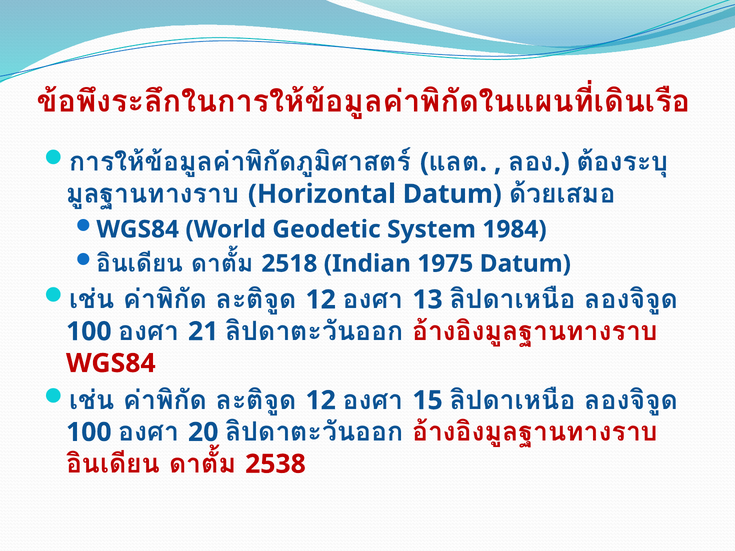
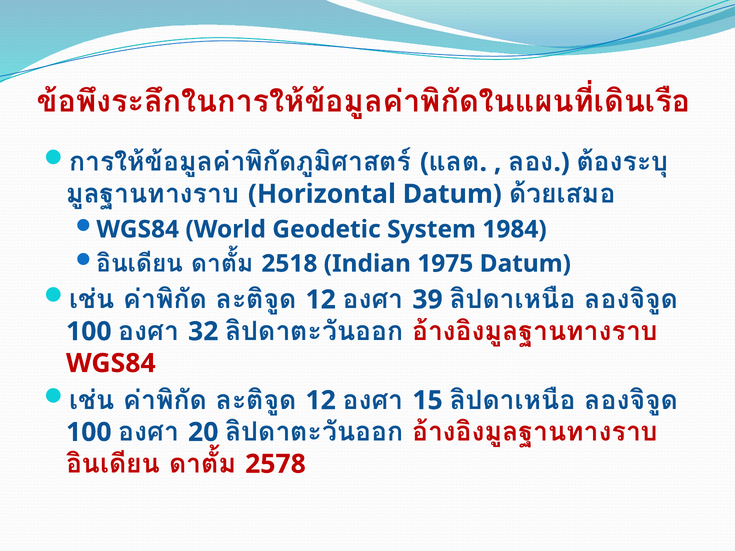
13: 13 -> 39 (428, 300)
21: 21 -> 32 (203, 332)
2538: 2538 -> 2578 (275, 464)
